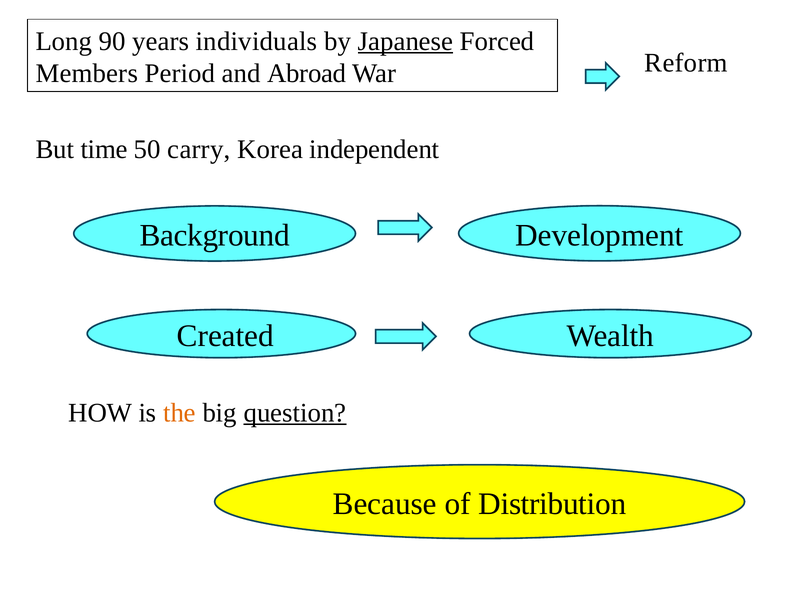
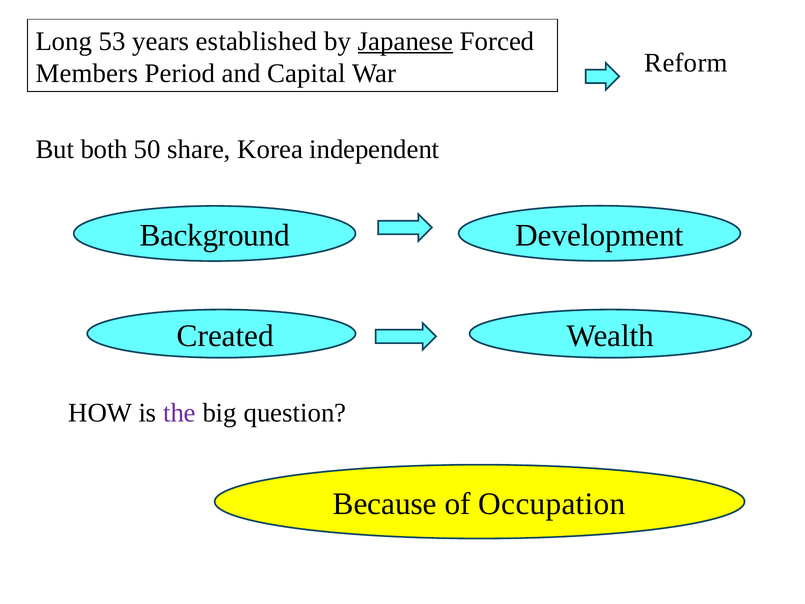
90: 90 -> 53 (112, 41)
individuals: individuals -> established (257, 41)
Abroad: Abroad -> Capital (306, 73)
time: time -> both (104, 149)
carry: carry -> share (199, 149)
the colour: orange -> purple (179, 413)
question underline: present -> none (295, 413)
Distribution: Distribution -> Occupation (552, 504)
